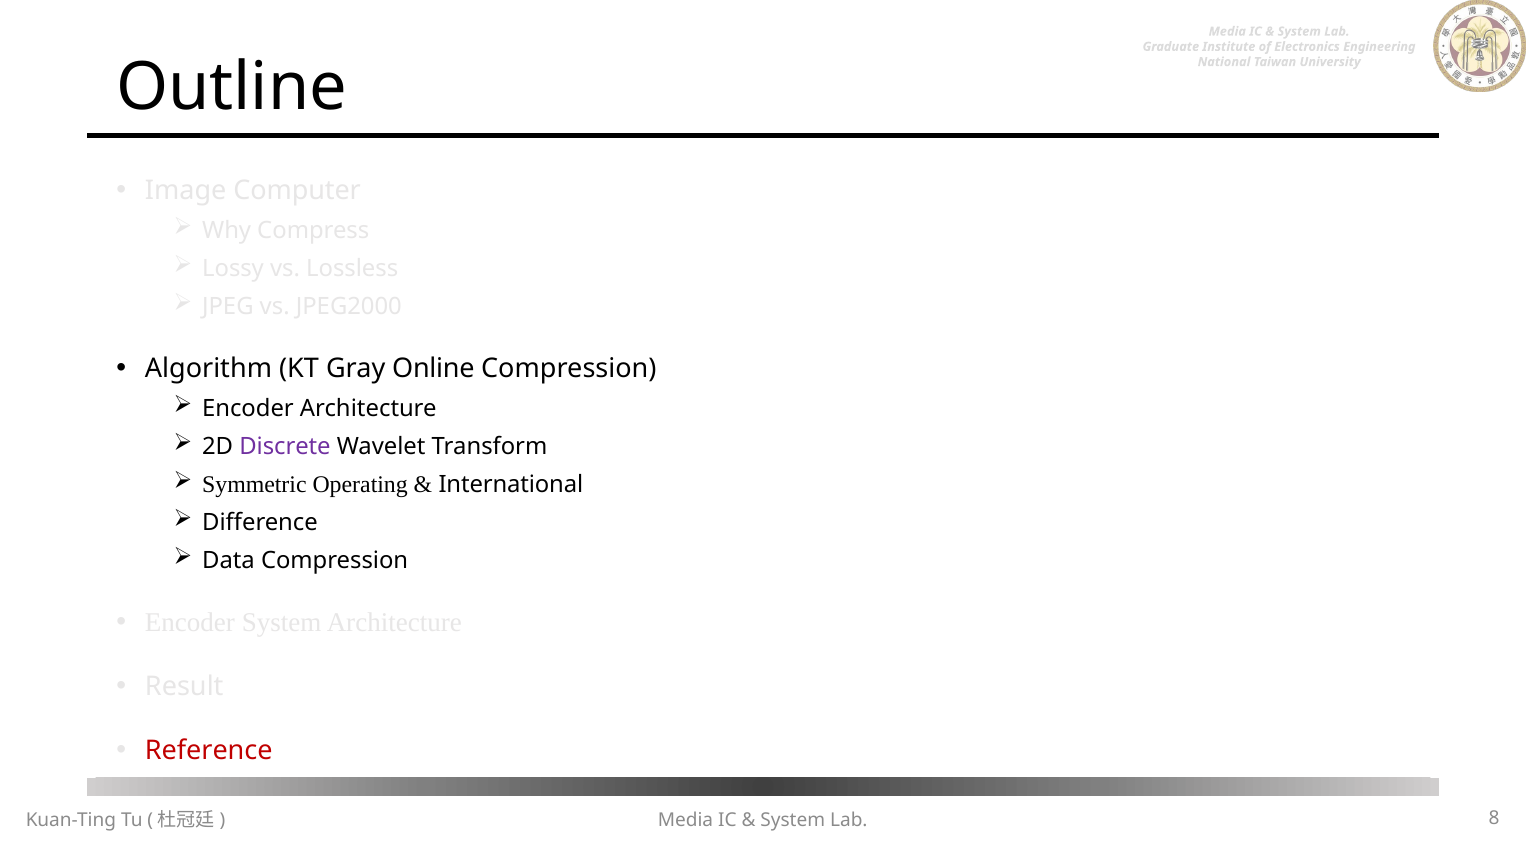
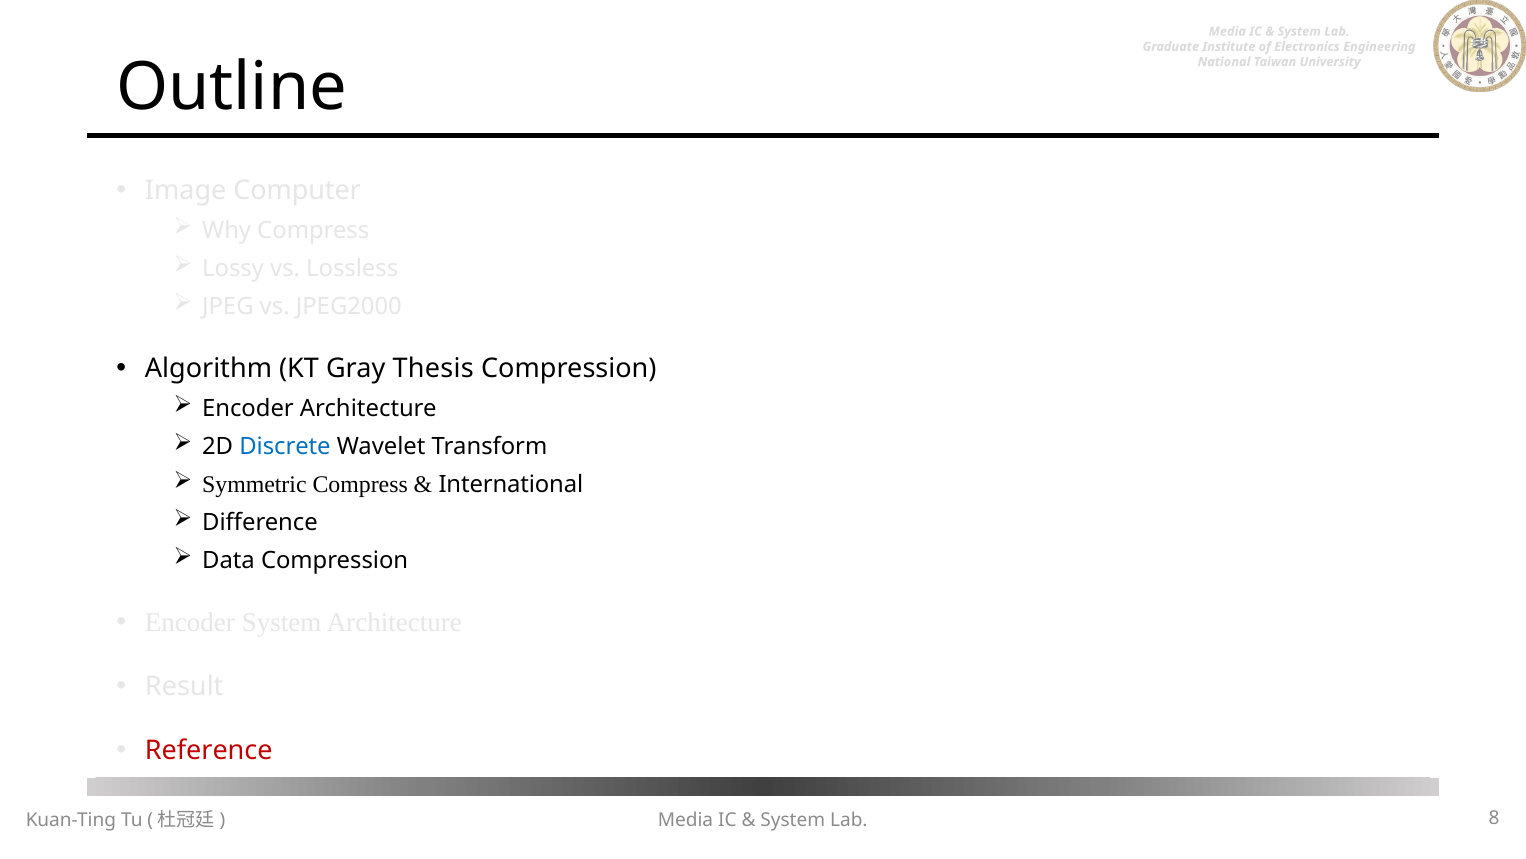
Online: Online -> Thesis (433, 368)
Discrete colour: purple -> blue (285, 446)
Symmetric Operating: Operating -> Compress (360, 484)
